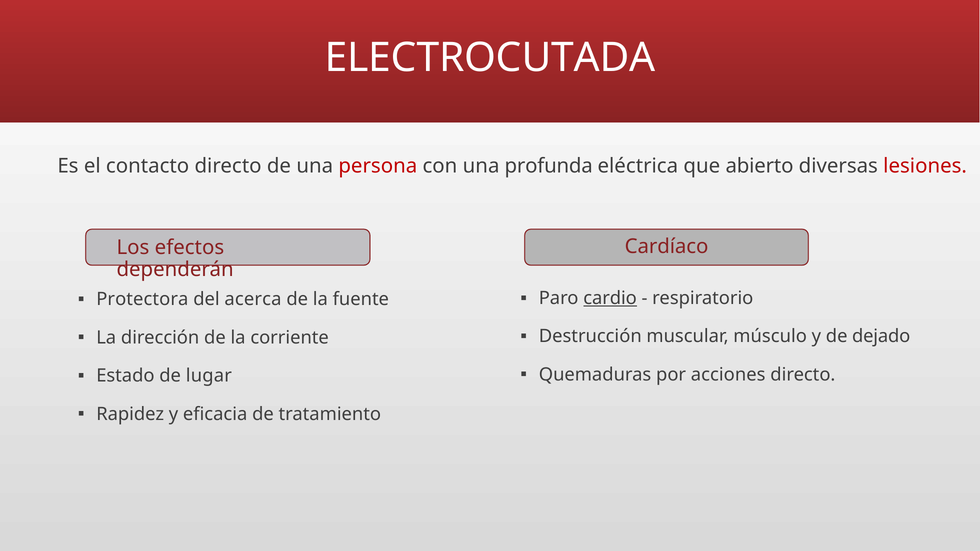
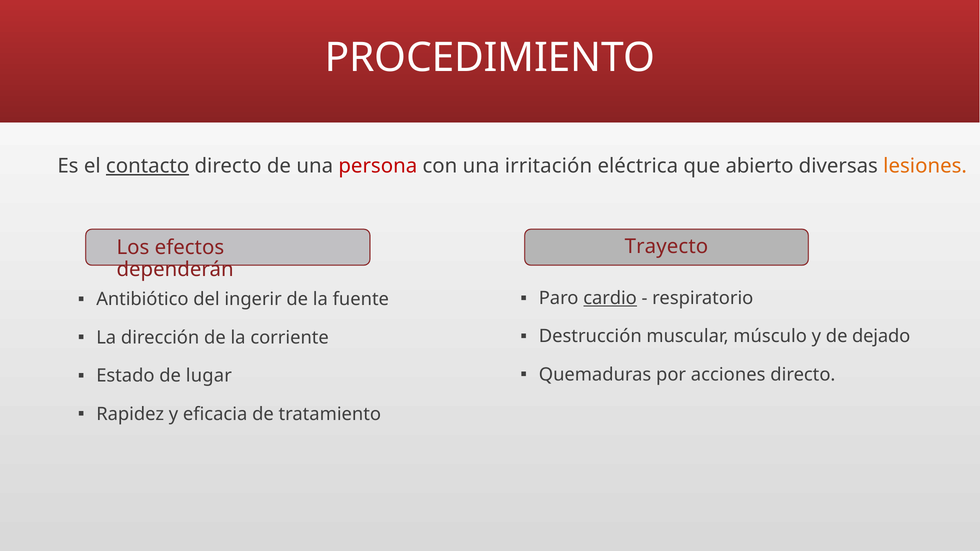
ELECTROCUTADA: ELECTROCUTADA -> PROCEDIMIENTO (490, 58)
contacto underline: none -> present (148, 166)
profunda: profunda -> irritación (549, 166)
lesiones colour: red -> orange (925, 166)
Cardíaco: Cardíaco -> Trayecto (666, 247)
Protectora: Protectora -> Antibiótico (142, 300)
acerca: acerca -> ingerir (253, 300)
